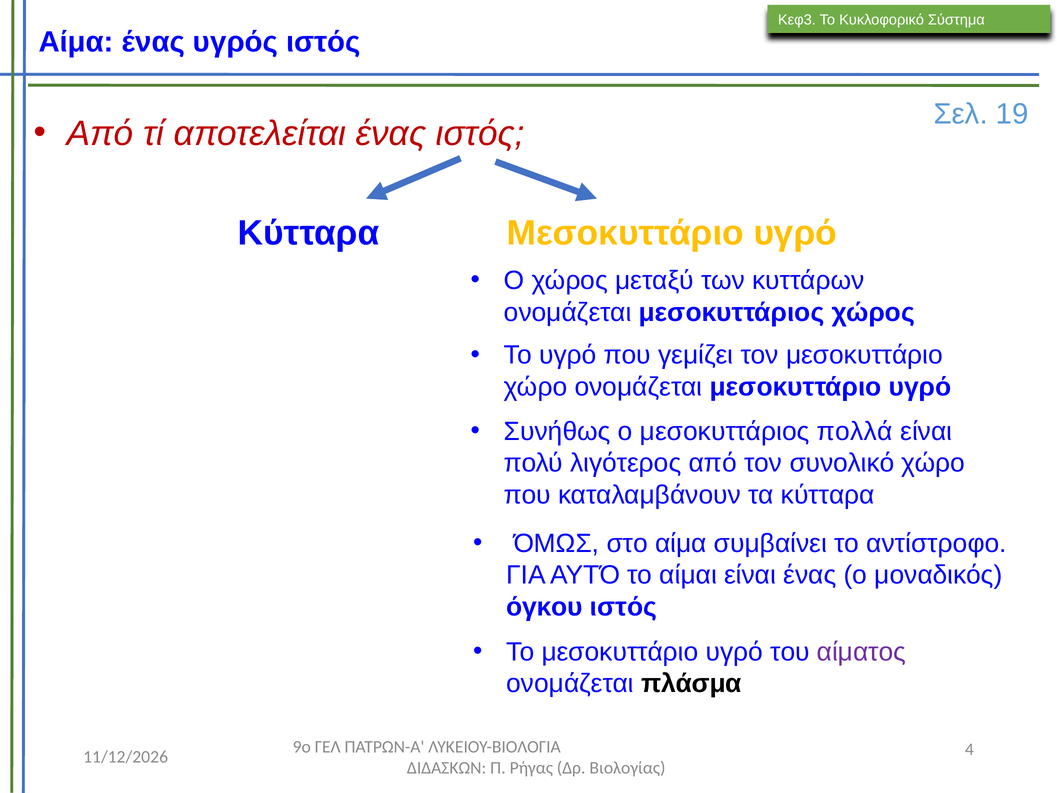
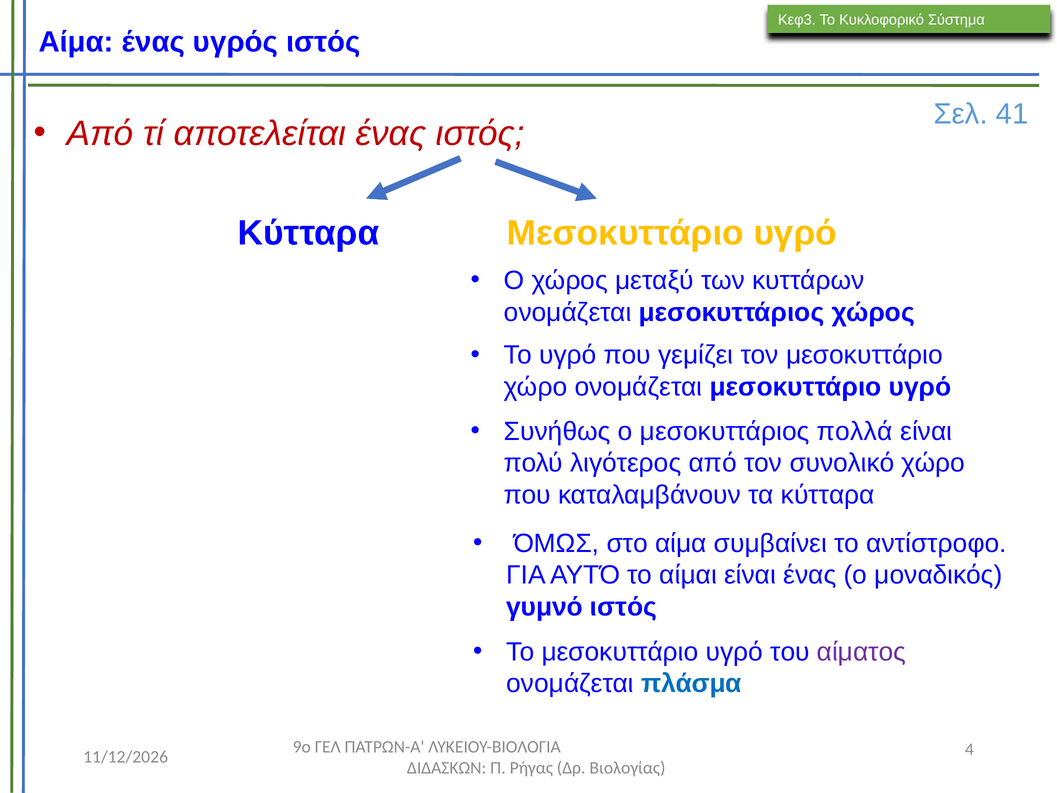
19: 19 -> 41 (1012, 114)
όγκου: όγκου -> γυμνό (545, 607)
πλάσμα colour: black -> blue (691, 683)
